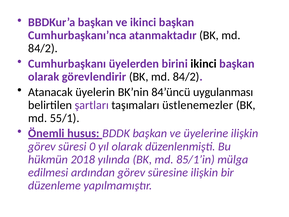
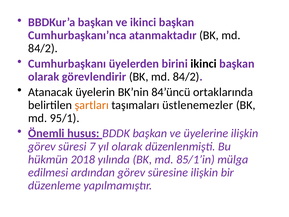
uygulanması: uygulanması -> ortaklarında (223, 92)
şartları colour: purple -> orange (92, 105)
55/1: 55/1 -> 95/1 (65, 118)
0: 0 -> 7 (92, 146)
